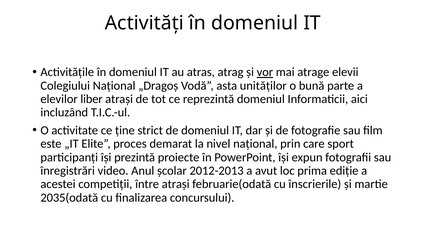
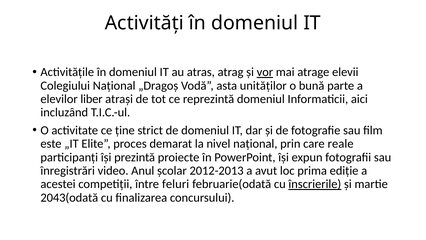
sport: sport -> reale (341, 144)
între atraşi: atraşi -> feluri (176, 184)
înscrierile underline: none -> present (315, 184)
2035(odată: 2035(odată -> 2043(odată (69, 197)
